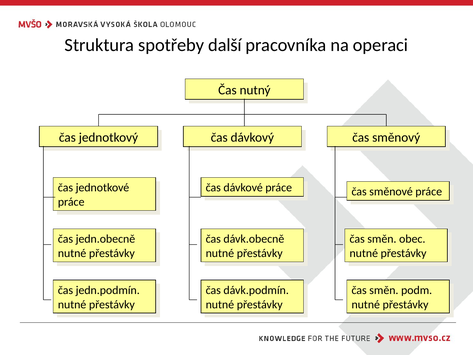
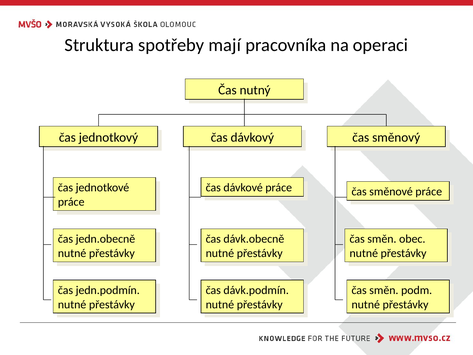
další: další -> mají (225, 45)
